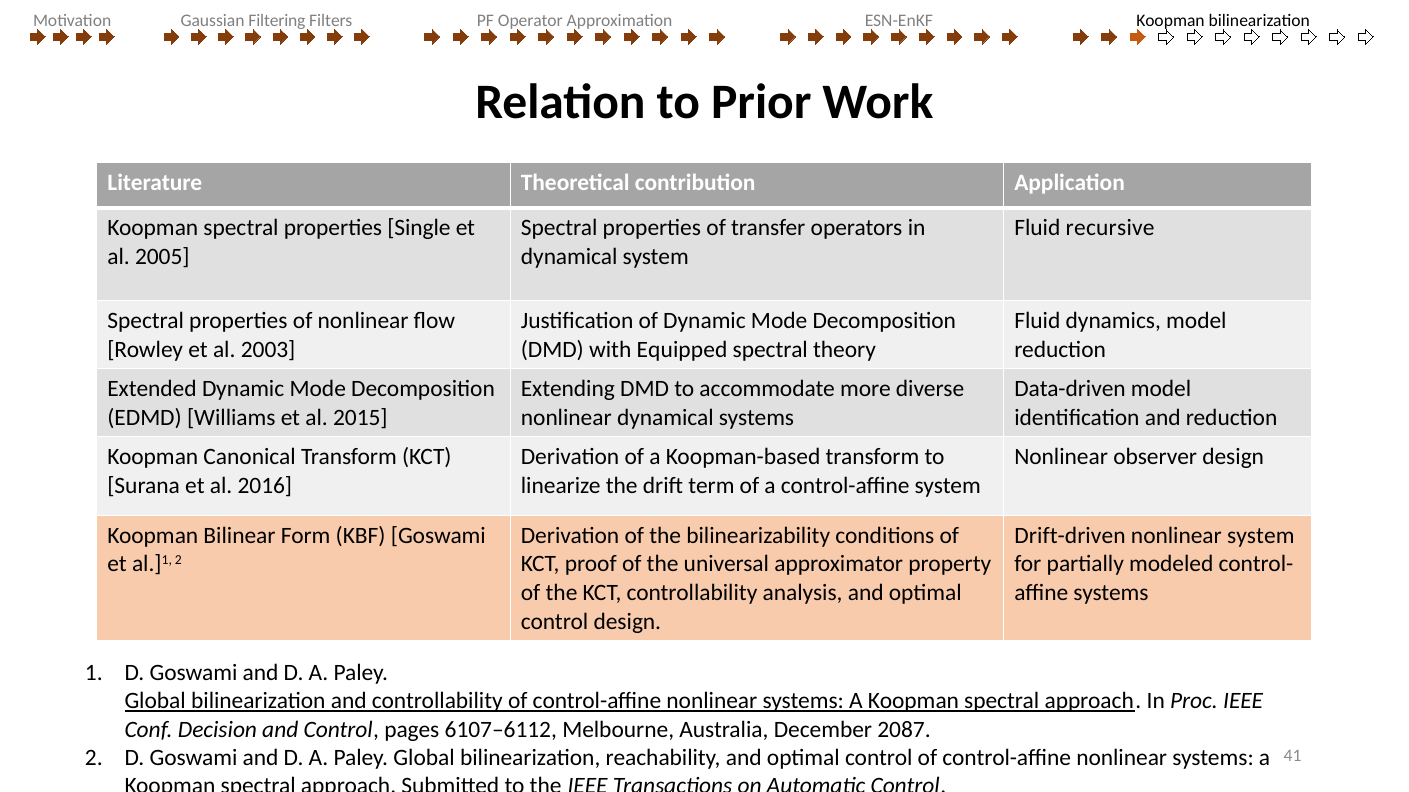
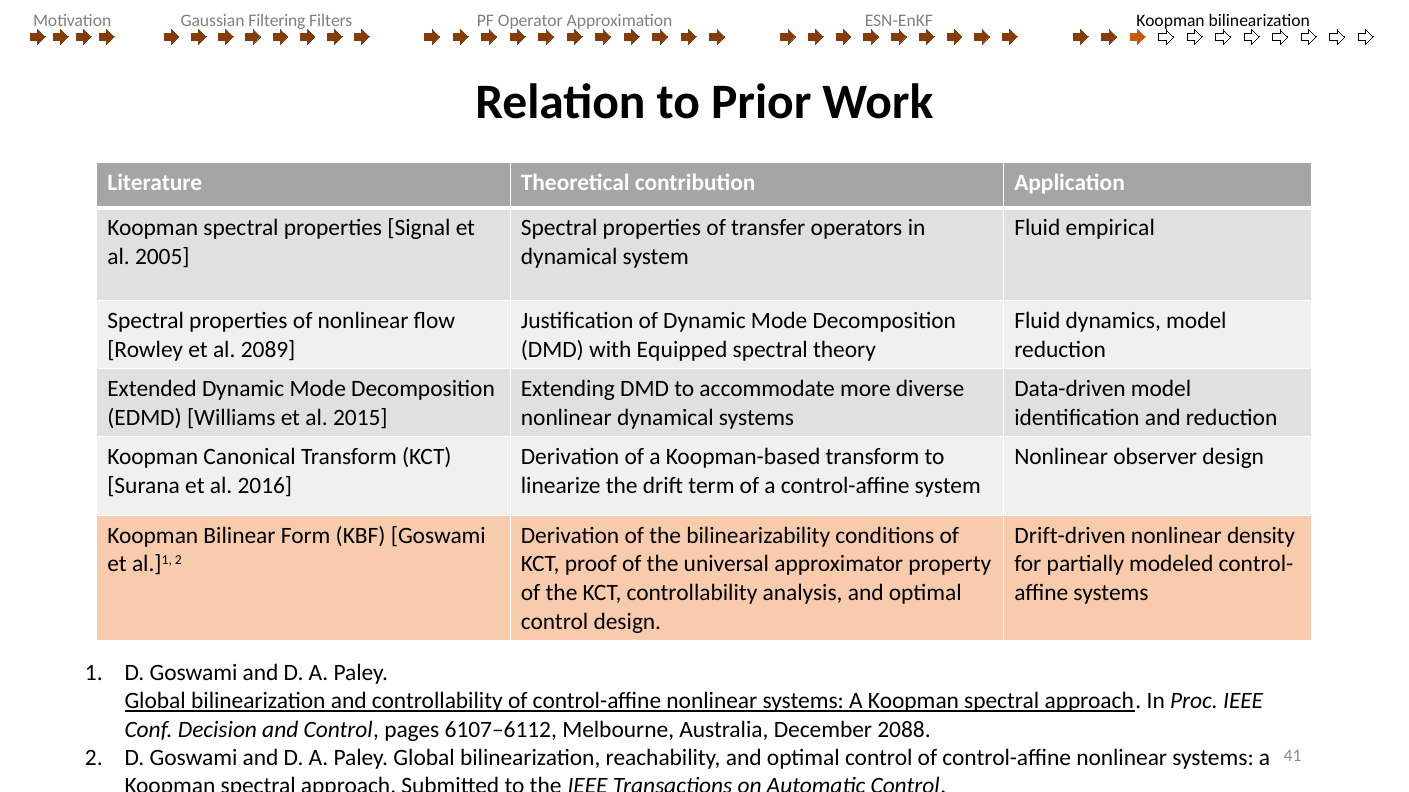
Single: Single -> Signal (419, 228)
recursive: recursive -> empirical (1110, 228)
2003: 2003 -> 2089 (268, 350)
nonlinear system: system -> density (1261, 536)
2087: 2087 -> 2088 (904, 730)
